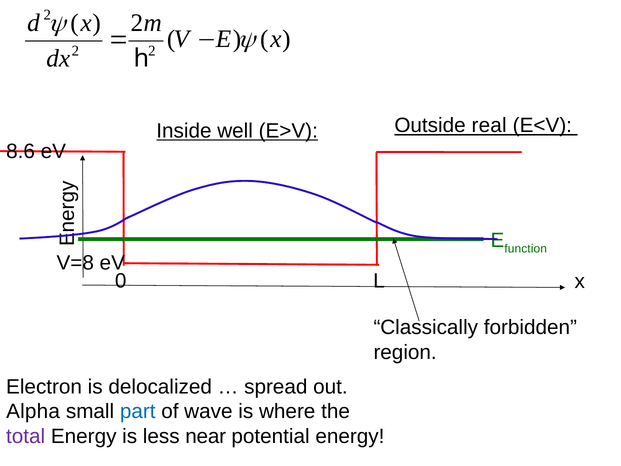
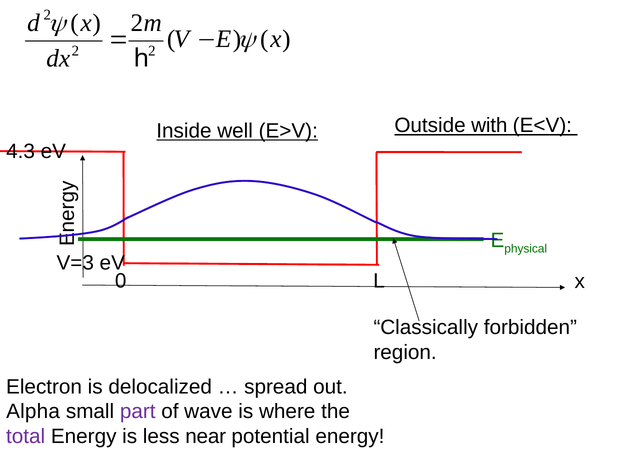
real: real -> with (489, 126)
8.6: 8.6 -> 4.3 (21, 151)
function: function -> physical (526, 248)
V=8: V=8 -> V=3 (75, 263)
part colour: blue -> purple (138, 411)
